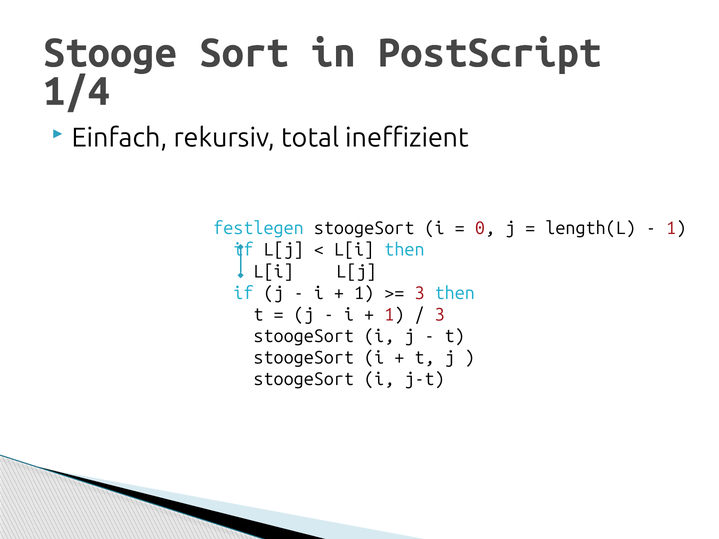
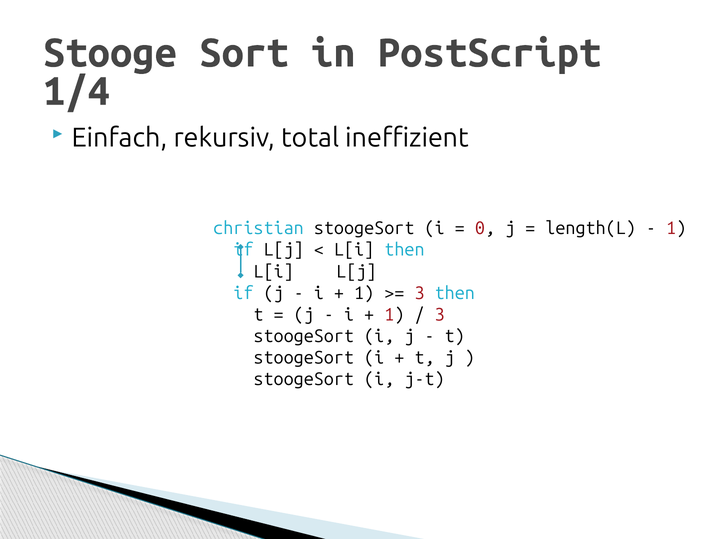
festlegen: festlegen -> christian (258, 229)
